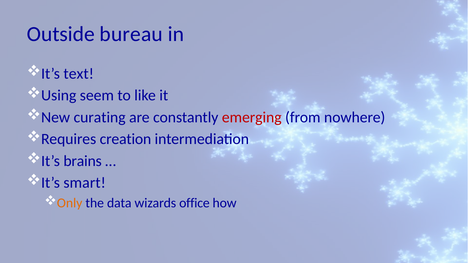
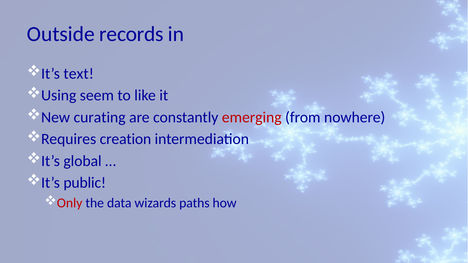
bureau: bureau -> records (131, 34)
brains: brains -> global (83, 161)
smart: smart -> public (85, 183)
Only colour: orange -> red (70, 203)
office: office -> paths (194, 203)
